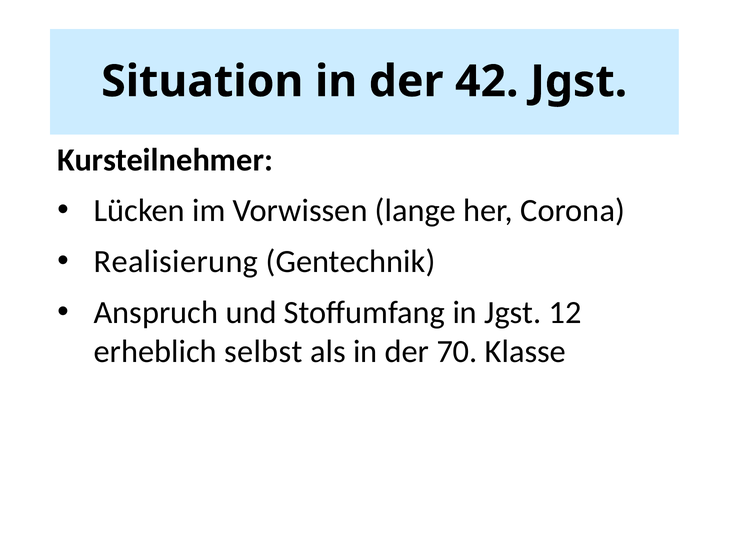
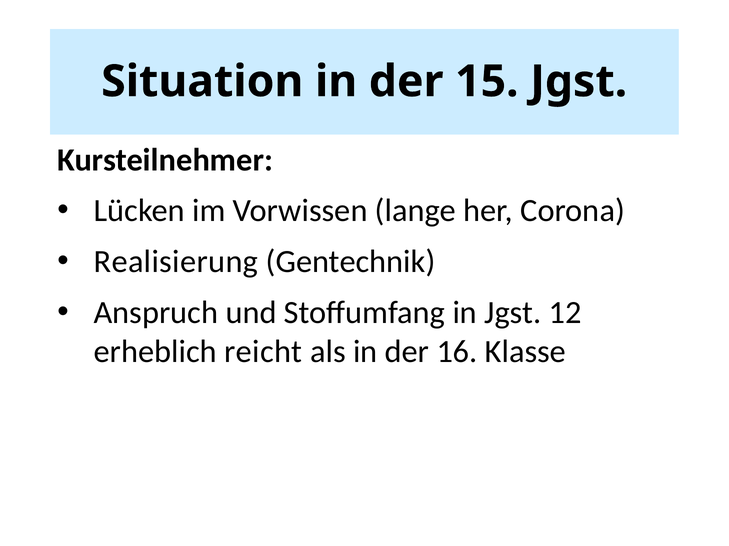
42: 42 -> 15 (487, 82)
selbst: selbst -> reicht (263, 352)
70: 70 -> 16 (457, 352)
